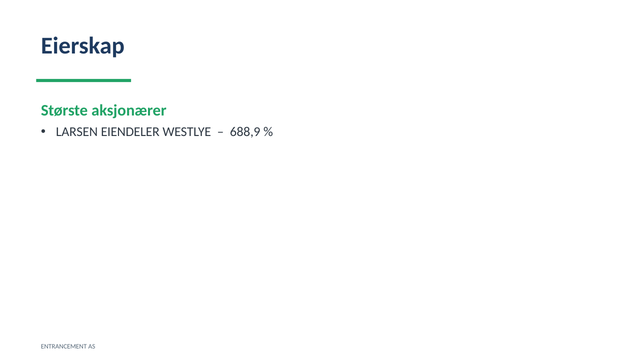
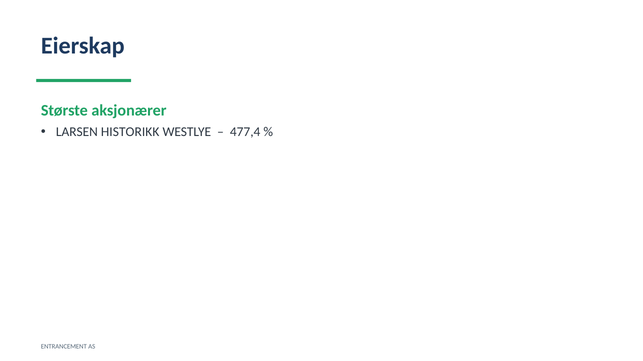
EIENDELER: EIENDELER -> HISTORIKK (130, 132)
688,9: 688,9 -> 477,4 (245, 132)
